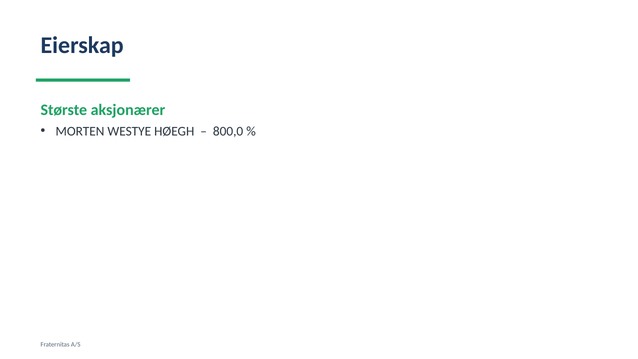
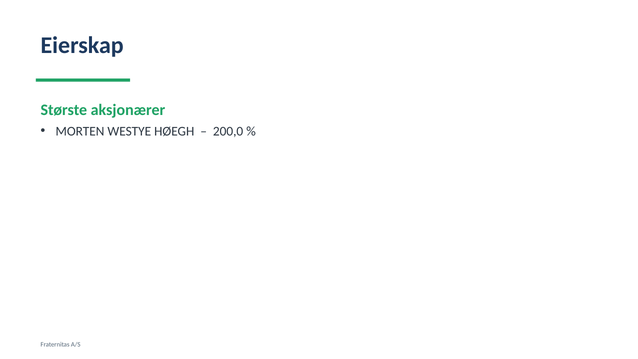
800,0: 800,0 -> 200,0 (228, 131)
